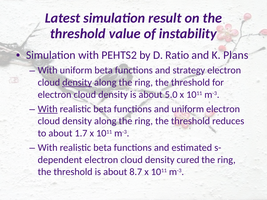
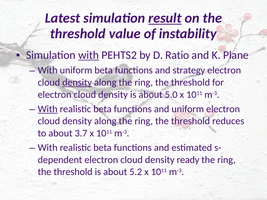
result underline: none -> present (165, 18)
with underline: none -> present (89, 55)
Plans: Plans -> Plane (236, 55)
1.7: 1.7 -> 3.7 (81, 133)
cured: cured -> ready (188, 160)
8.7: 8.7 -> 5.2 (136, 172)
